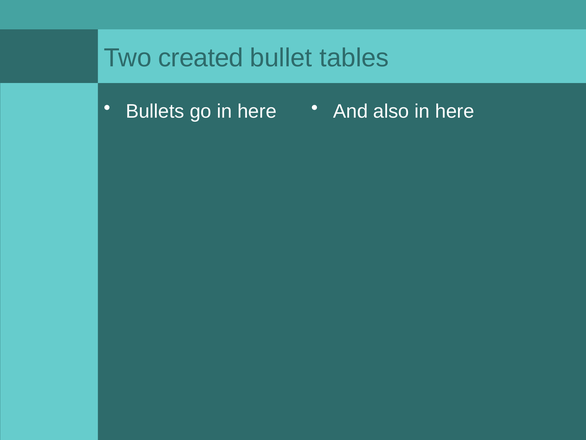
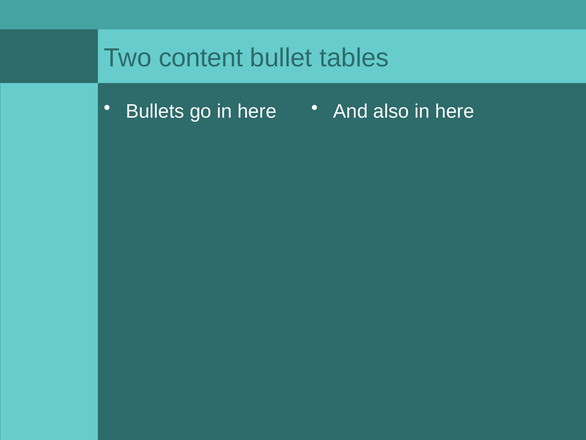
created: created -> content (201, 58)
